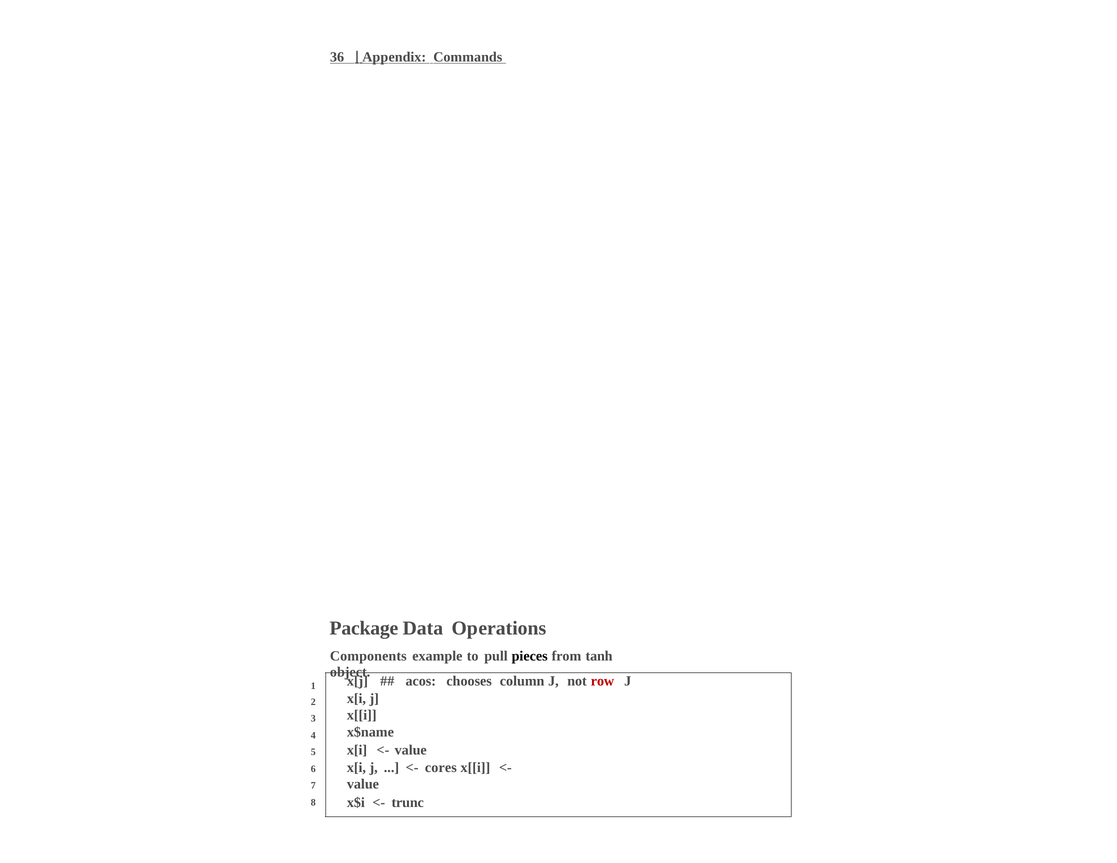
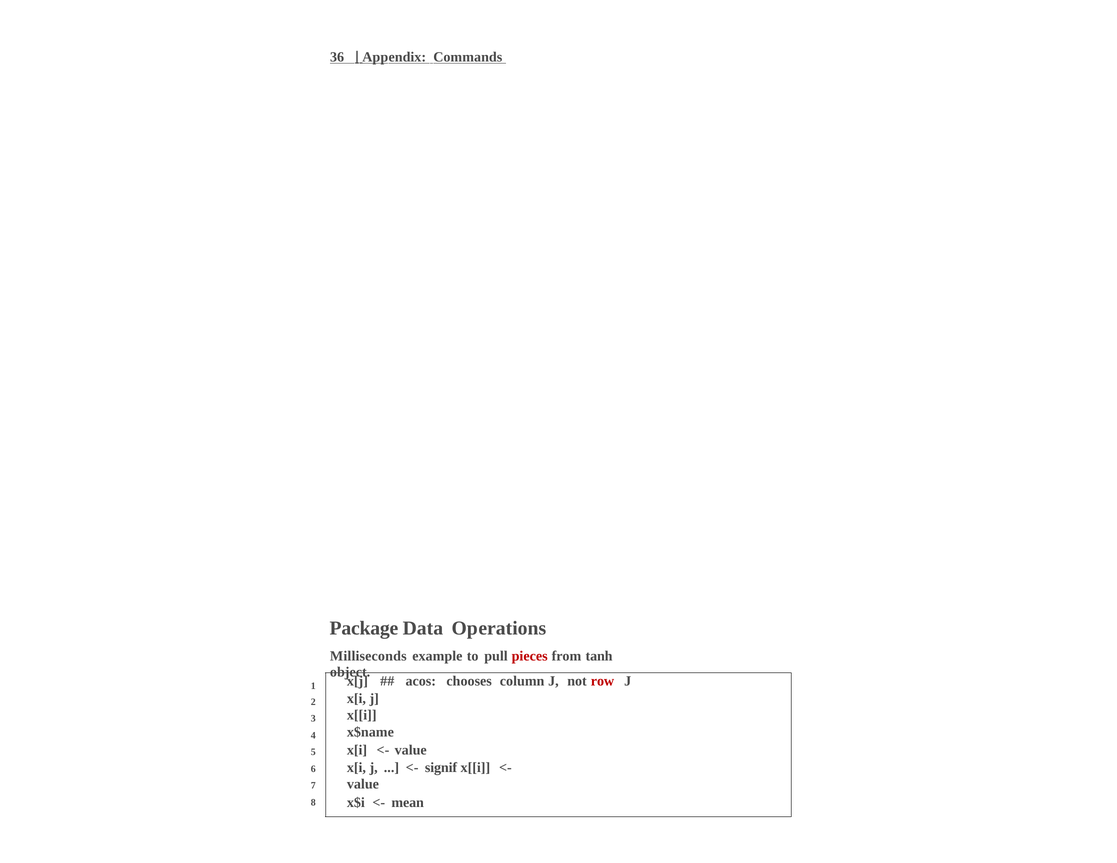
Components: Components -> Milliseconds (368, 656)
pieces colour: black -> red (530, 656)
cores: cores -> signif (441, 767)
trunc: trunc -> mean (408, 802)
